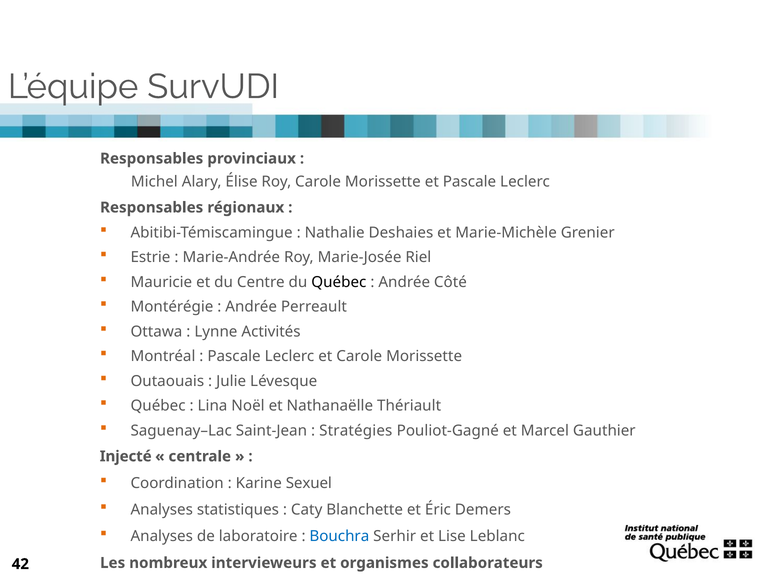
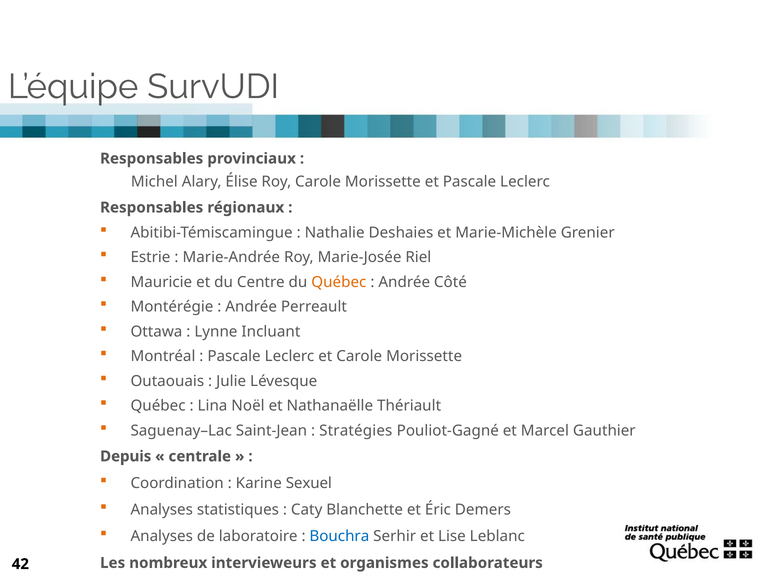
Québec colour: black -> orange (339, 282)
Activités: Activités -> Incluant (271, 331)
Injecté: Injecté -> Depuis (126, 456)
